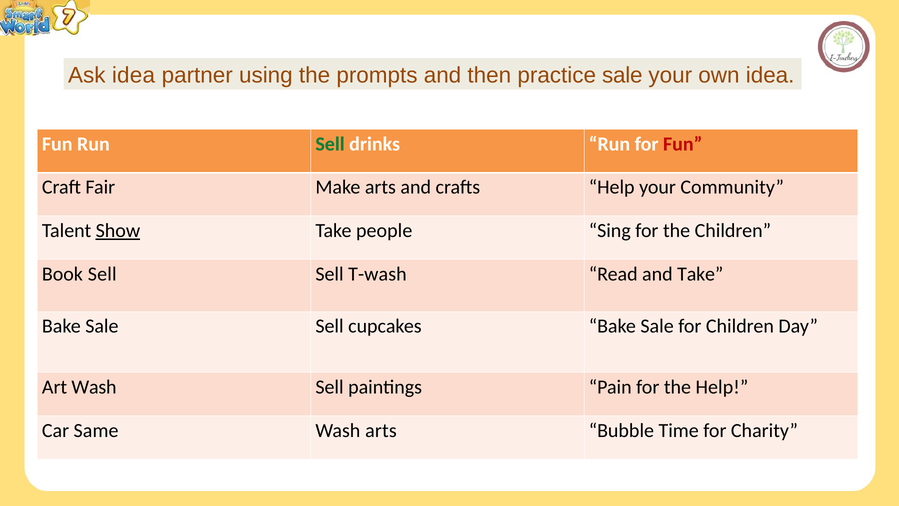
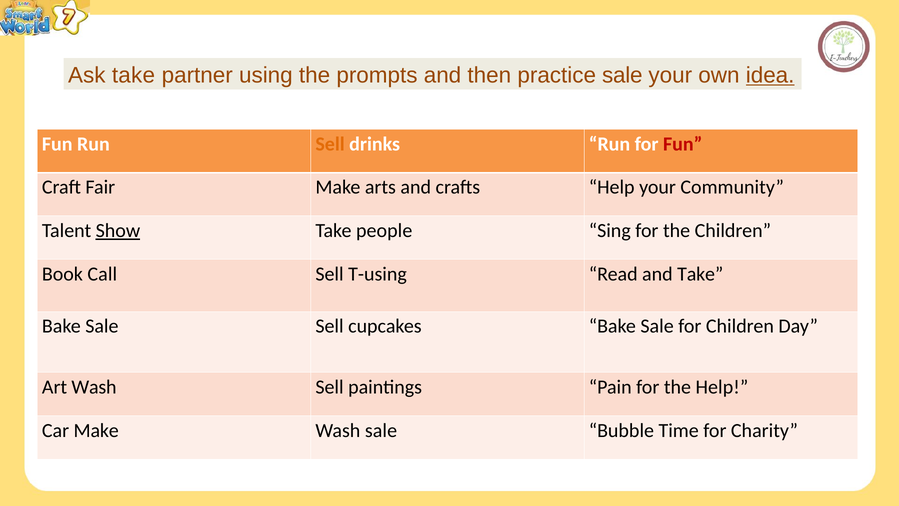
Ask idea: idea -> take (133, 75)
idea underline: none -> present (770, 75)
Sell colour: green -> orange (330, 144)
Book Sell: Sell -> Call (102, 274)
T-wash: T-wash -> T-using (377, 274)
Car Same: Same -> Make (96, 430)
Wash arts: arts -> sale (381, 430)
